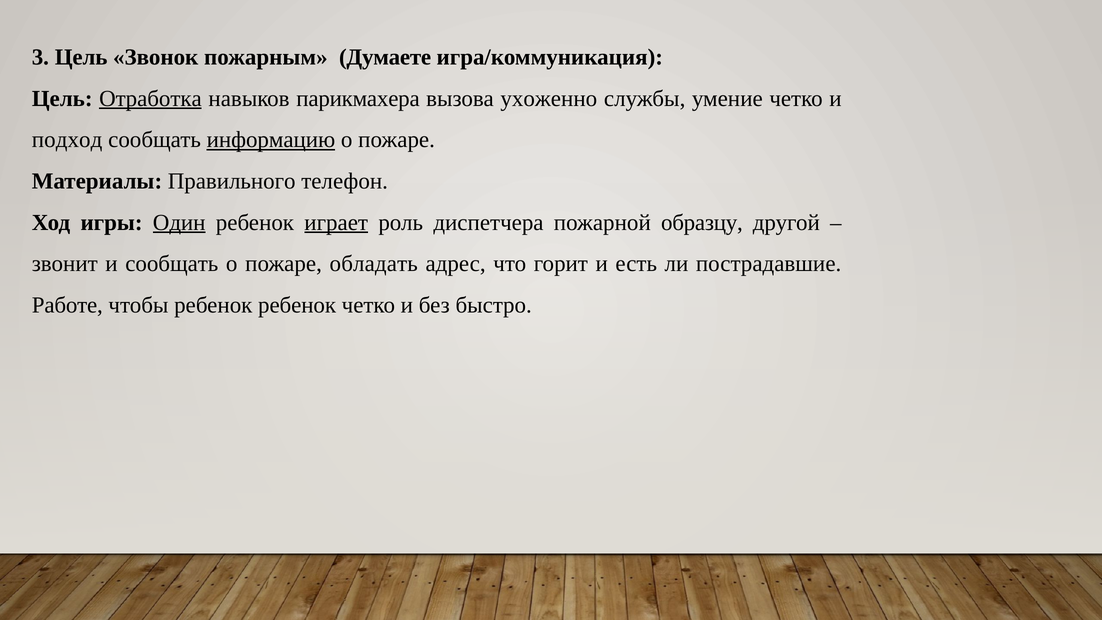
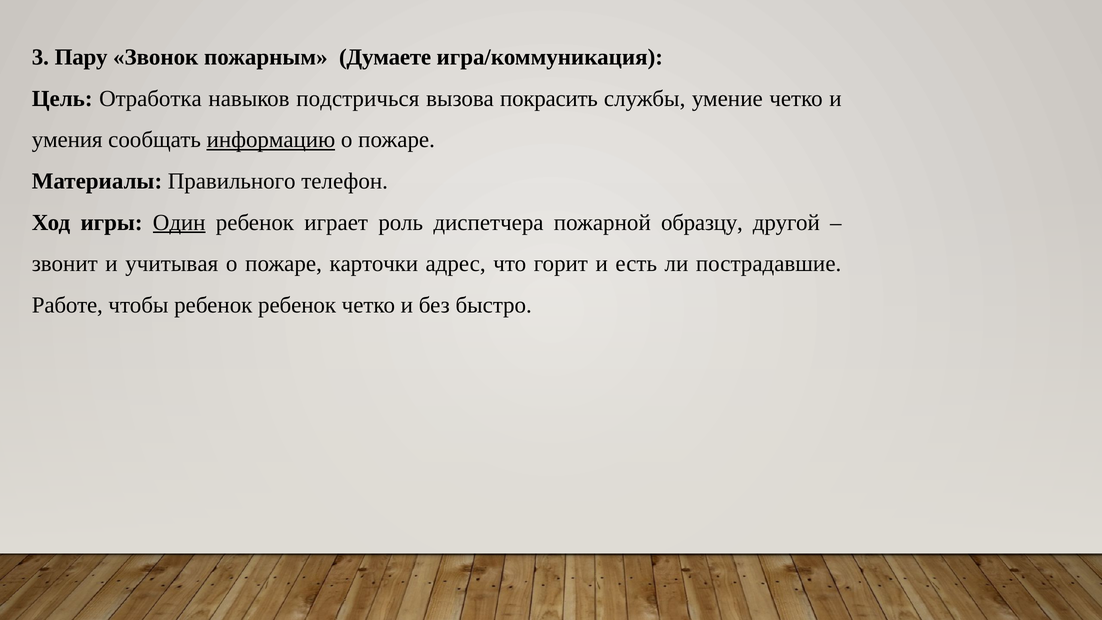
3 Цель: Цель -> Пару (81, 57)
Отработка underline: present -> none (150, 98)
парикмахера: парикмахера -> подстричься (358, 98)
ухоженно: ухоженно -> покрасить (549, 98)
подход: подход -> умения (67, 140)
играет underline: present -> none (336, 222)
и сообщать: сообщать -> учитывая (172, 264)
обладать: обладать -> карточки (374, 264)
